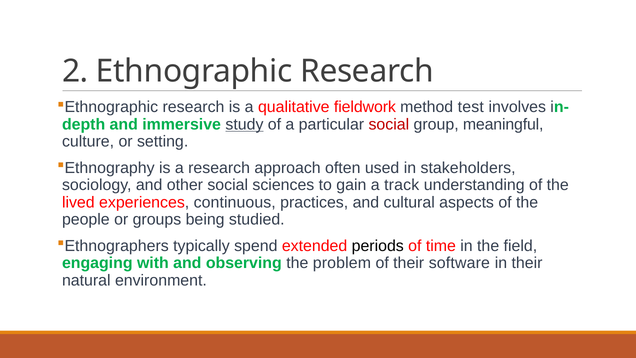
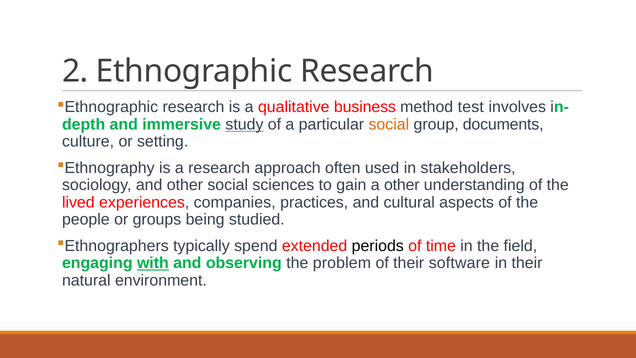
fieldwork: fieldwork -> business (365, 107)
social colour: red -> orange (389, 124)
meaningful: meaningful -> documents (503, 124)
a track: track -> other (402, 185)
continuous: continuous -> companies (235, 202)
with underline: none -> present (153, 263)
